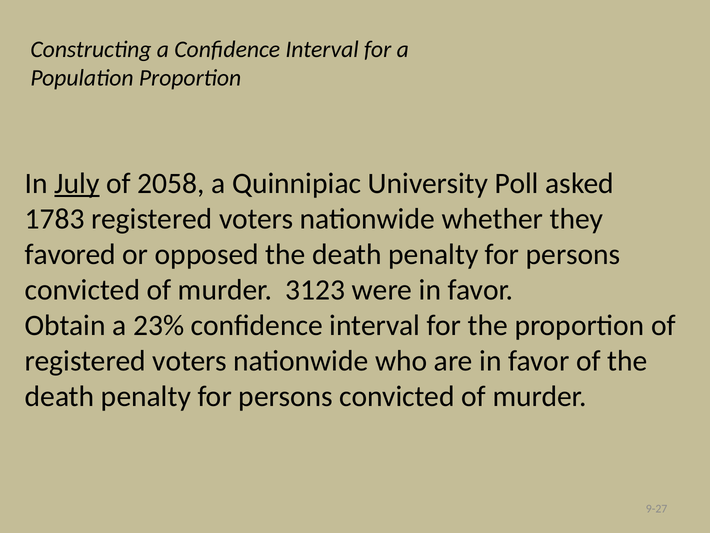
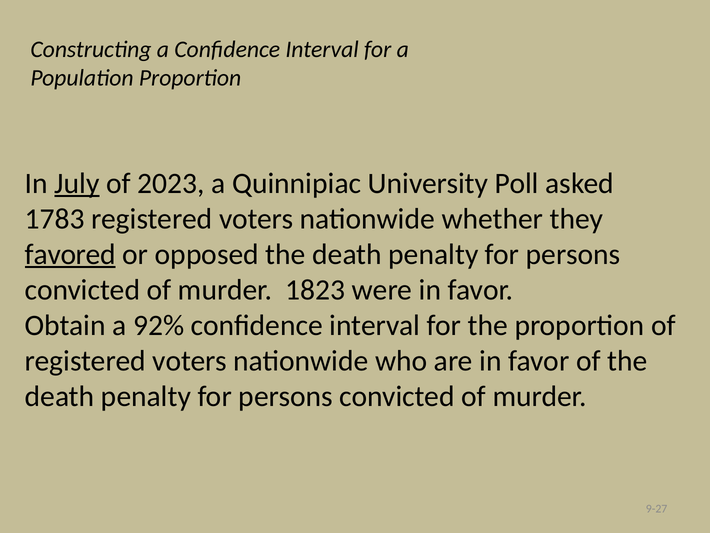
2058: 2058 -> 2023 (171, 183)
favored underline: none -> present (70, 254)
3123: 3123 -> 1823 (315, 290)
23%: 23% -> 92% (159, 325)
